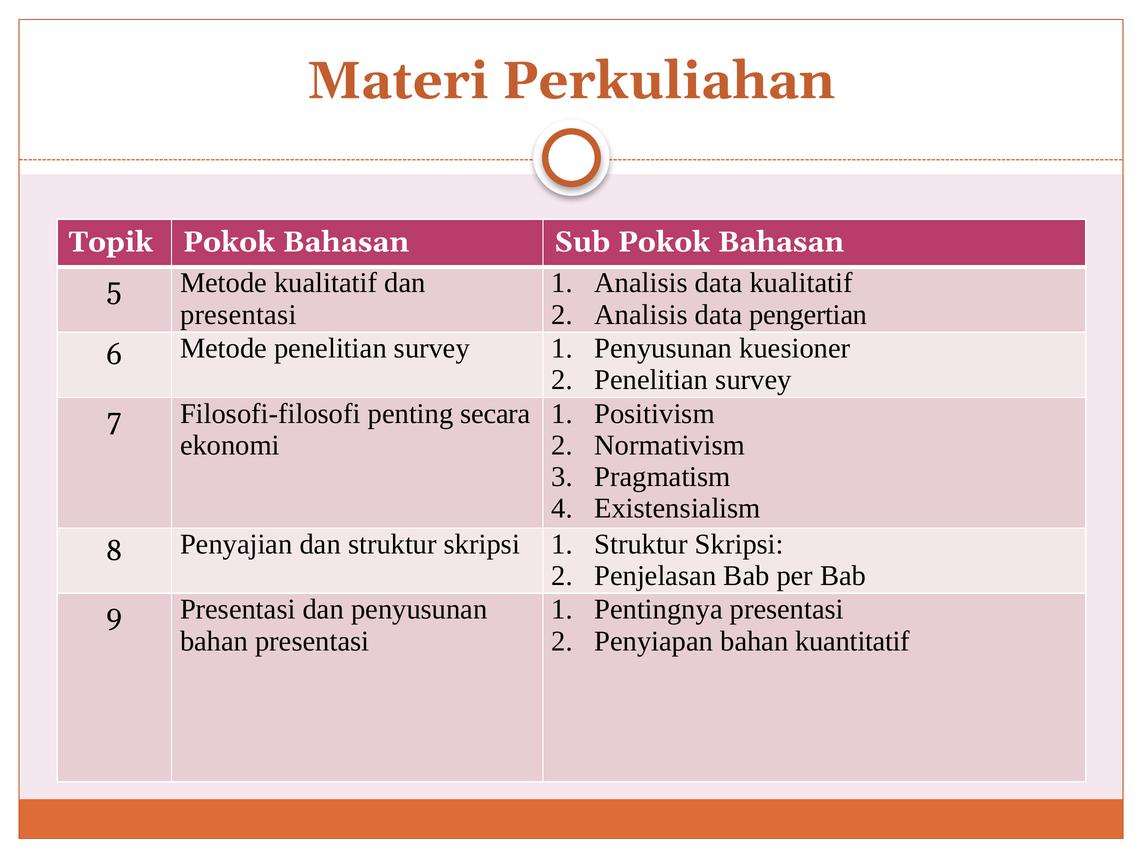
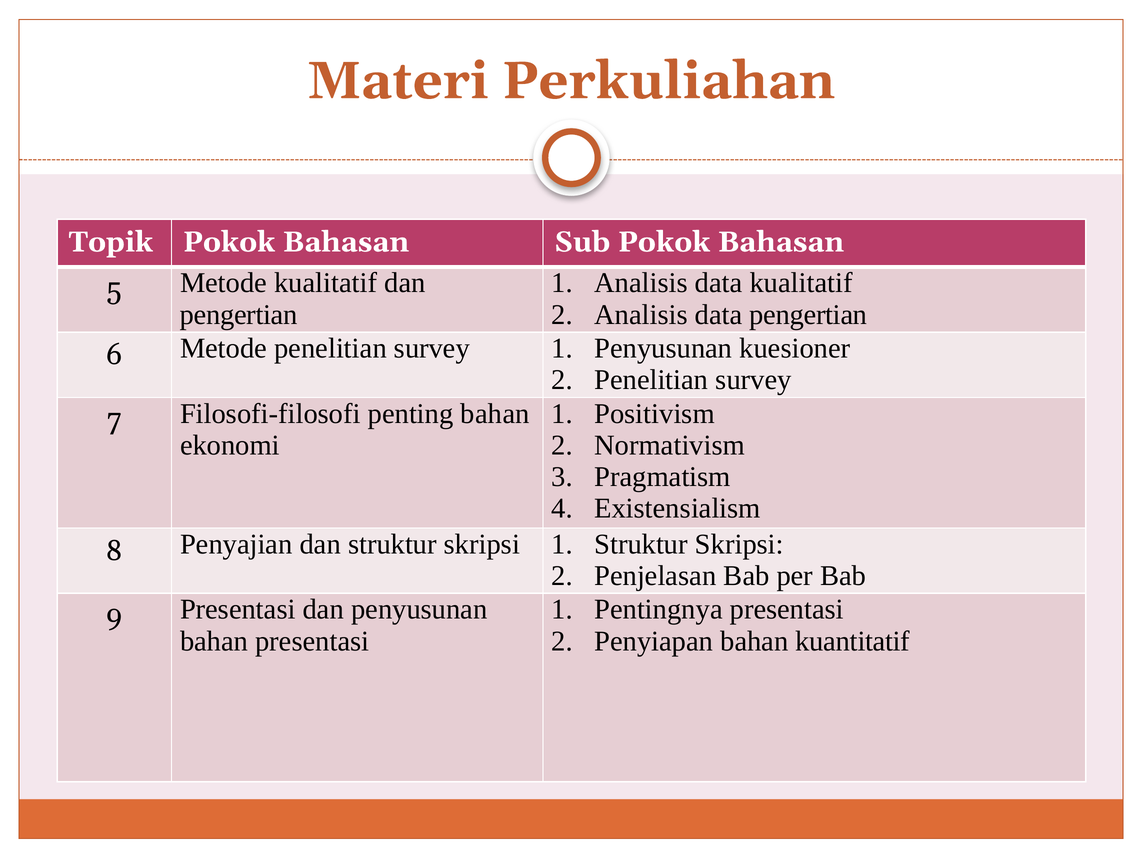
presentasi: presentasi -> pengertian (239, 314)
penting secara: secara -> bahan (495, 413)
